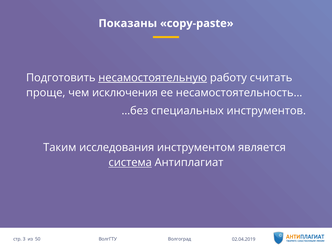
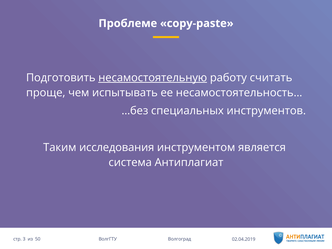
Показаны: Показаны -> Проблеме (128, 23)
исключения: исключения -> испытывать (125, 93)
система underline: present -> none (130, 162)
